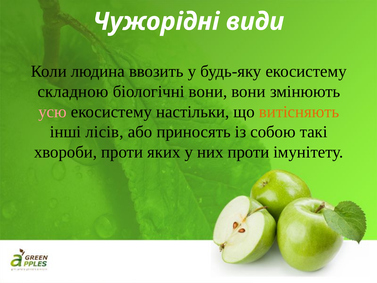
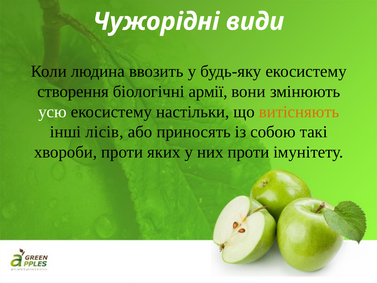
складною: складною -> створення (73, 91)
біологічні вони: вони -> армії (208, 91)
усю colour: pink -> white (53, 112)
